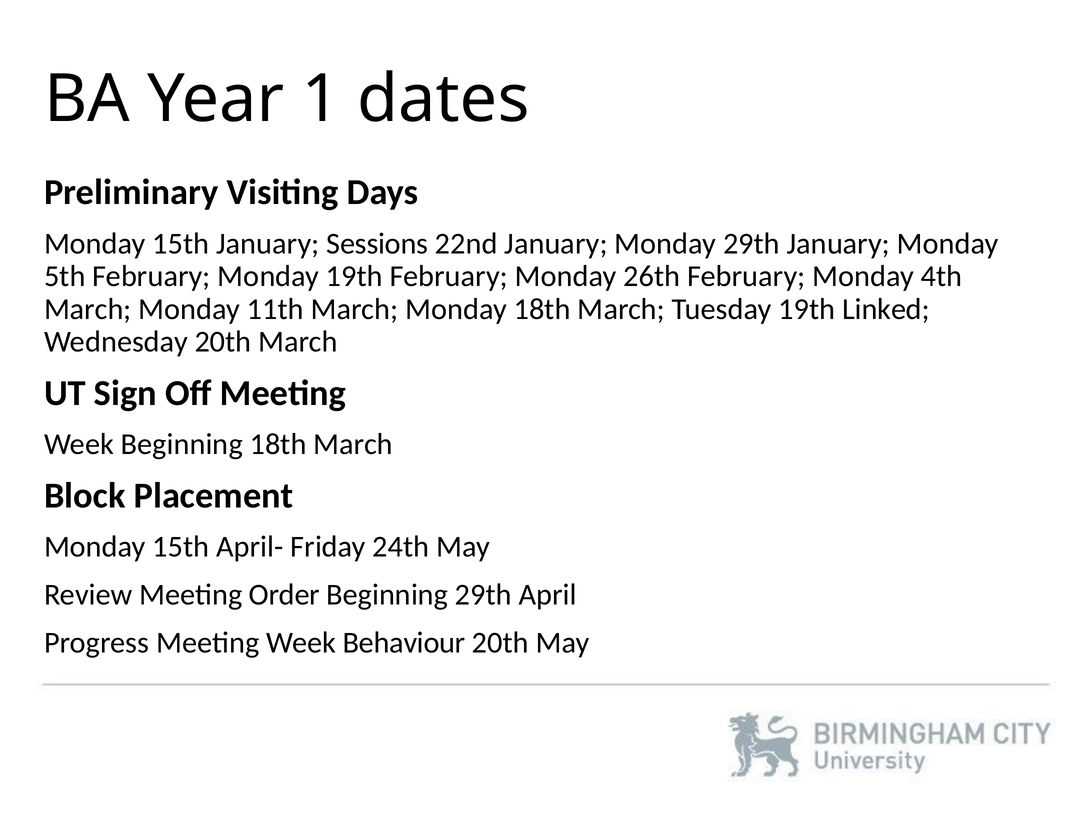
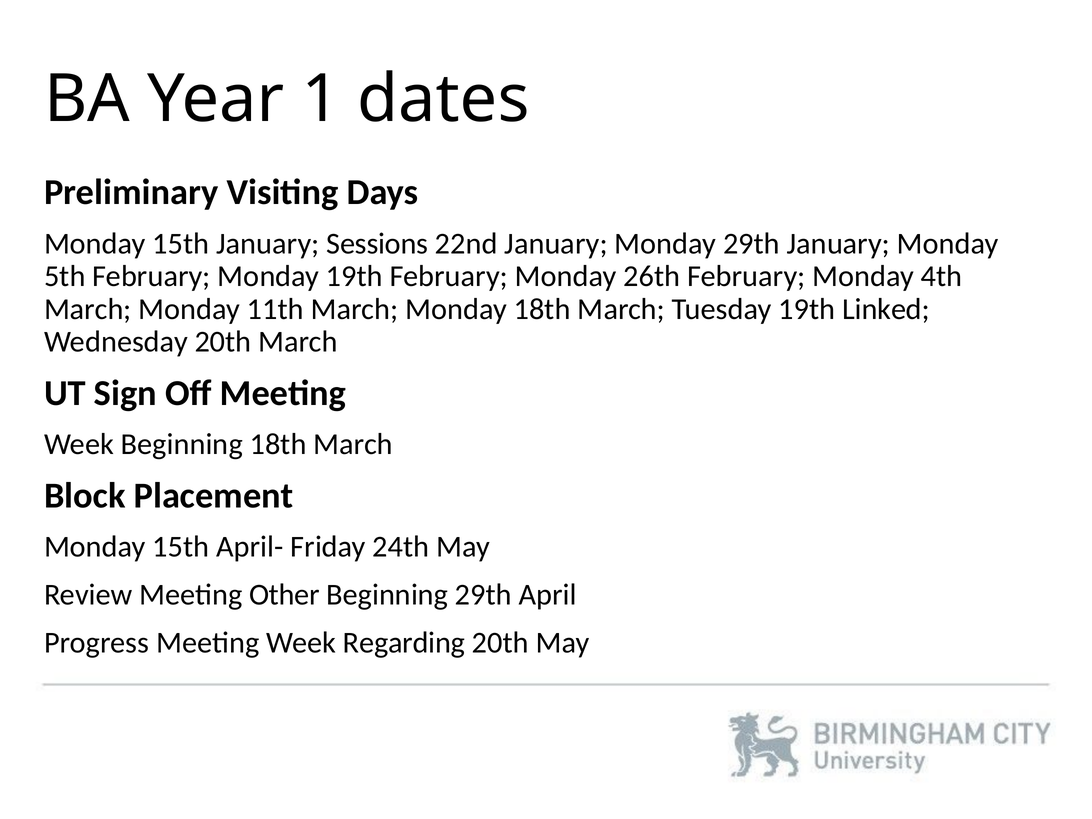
Order: Order -> Other (284, 595)
Behaviour: Behaviour -> Regarding (404, 643)
